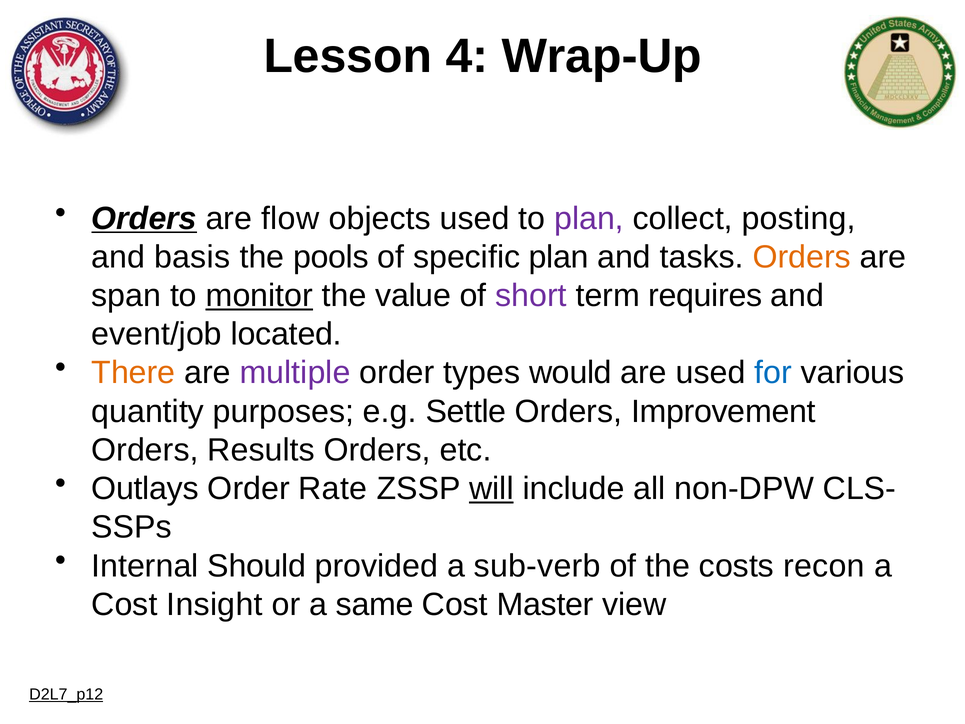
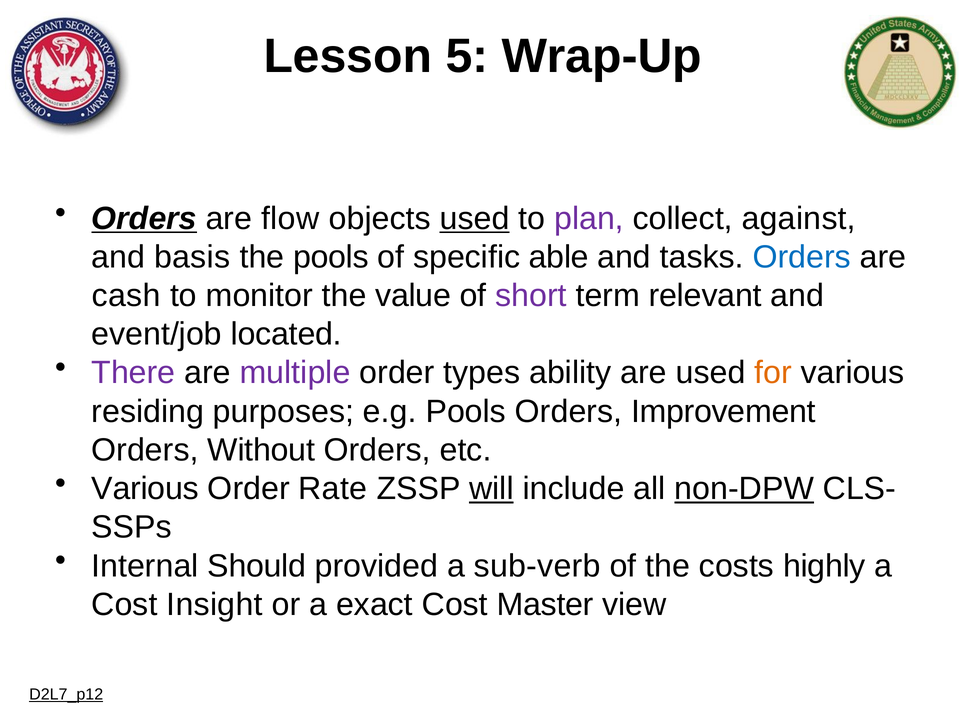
4: 4 -> 5 (467, 56)
used underline: none -> present (475, 218)
posting: posting -> against (799, 218)
specific plan: plan -> able (559, 257)
Orders colour: orange -> blue (802, 257)
span: span -> cash (126, 296)
monitor underline: present -> none (259, 296)
requires: requires -> relevant (705, 296)
There colour: orange -> purple (133, 373)
would: would -> ability (570, 373)
for colour: blue -> orange (773, 373)
quantity: quantity -> residing (148, 411)
e.g Settle: Settle -> Pools (466, 411)
Results: Results -> Without (261, 450)
Outlays: Outlays -> Various (145, 489)
non-DPW underline: none -> present (744, 489)
recon: recon -> highly (824, 566)
same: same -> exact (374, 604)
